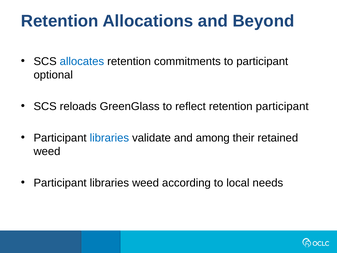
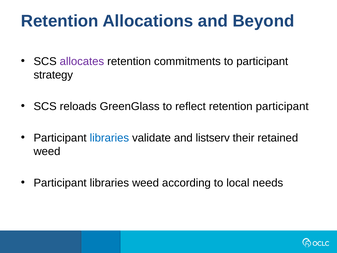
allocates colour: blue -> purple (82, 61)
optional: optional -> strategy (53, 75)
among: among -> listserv (213, 138)
